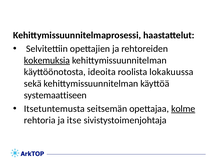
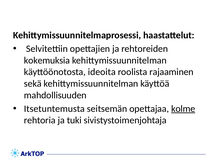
kokemuksia underline: present -> none (47, 61)
lokakuussa: lokakuussa -> rajaaminen (172, 72)
systemaattiseen: systemaattiseen -> mahdollisuuden (55, 95)
itse: itse -> tuki (74, 121)
